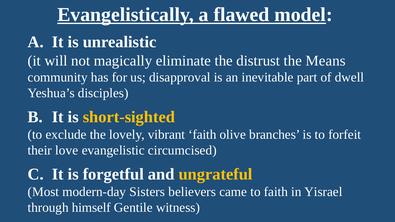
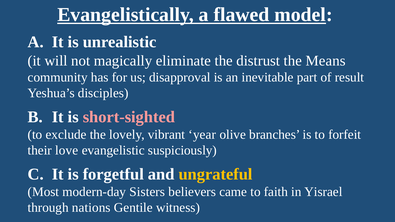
dwell: dwell -> result (349, 77)
short-sighted colour: yellow -> pink (129, 117)
vibrant faith: faith -> year (202, 135)
circumcised: circumcised -> suspiciously (182, 151)
himself: himself -> nations (91, 208)
